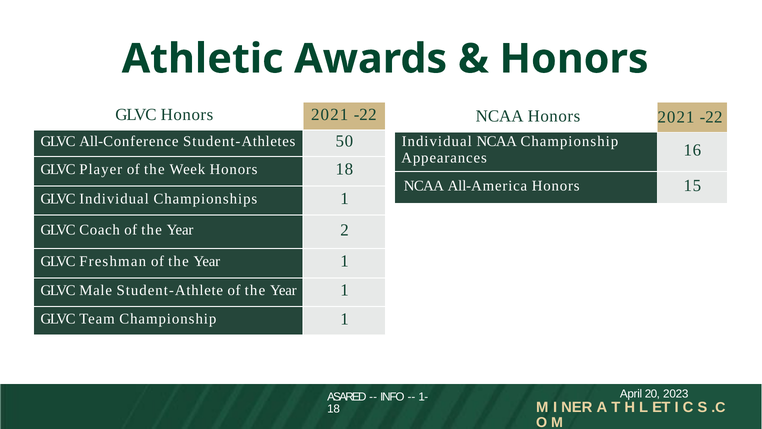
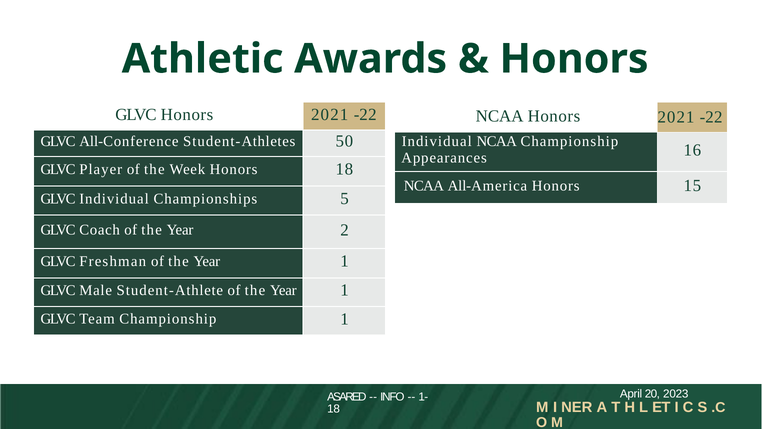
Championships 1: 1 -> 5 (344, 198)
